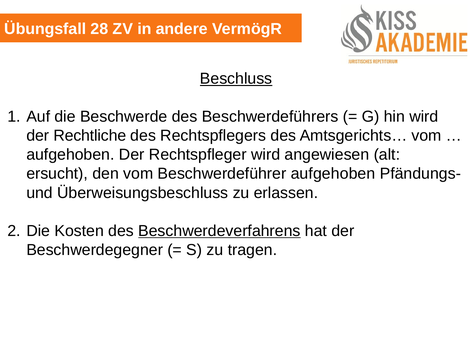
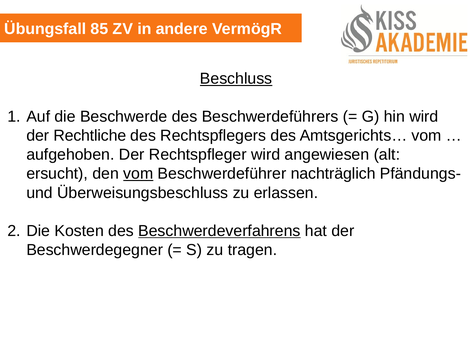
28: 28 -> 85 (99, 29)
vom underline: none -> present (138, 174)
Beschwerdeführer aufgehoben: aufgehoben -> nachträglich (333, 174)
